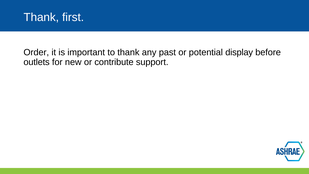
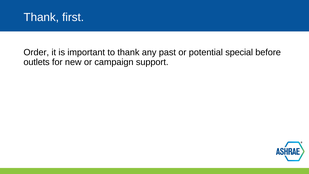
display: display -> special (239, 52)
contribute: contribute -> campaign (114, 62)
